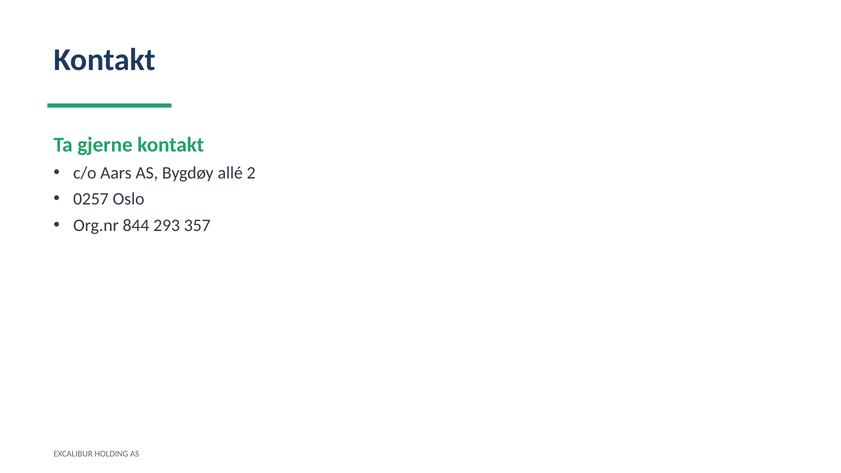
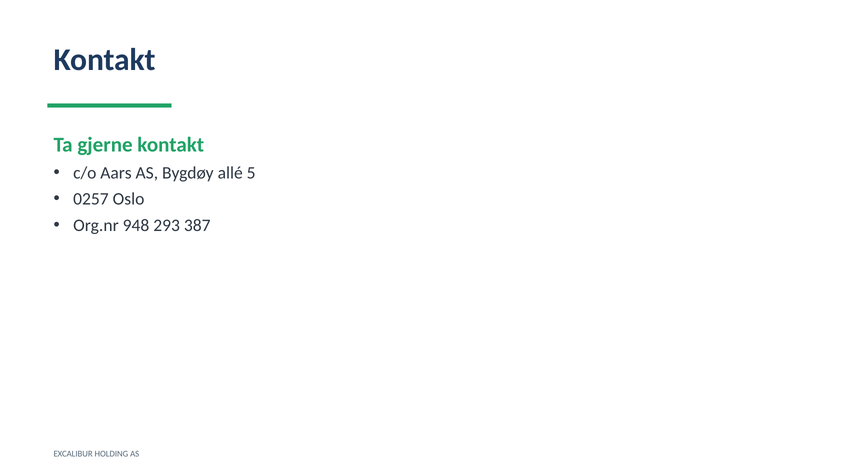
2: 2 -> 5 (251, 173)
844: 844 -> 948 (136, 226)
357: 357 -> 387 (197, 226)
